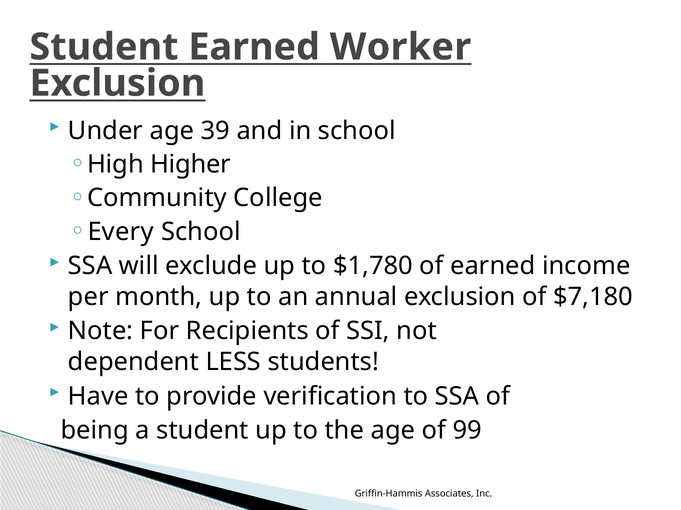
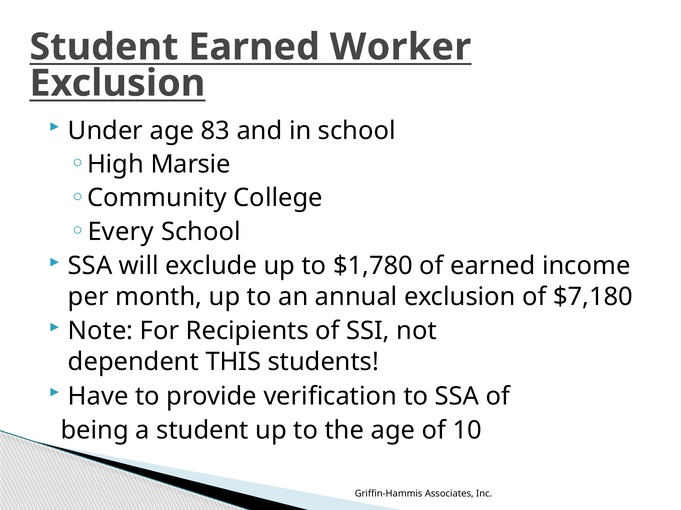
39: 39 -> 83 (215, 131)
Higher: Higher -> Marsie (191, 165)
LESS: LESS -> THIS (233, 362)
99: 99 -> 10 (467, 431)
